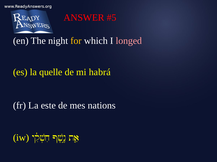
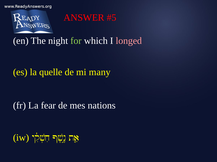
for colour: yellow -> light green (76, 41)
habrá: habrá -> many (100, 72)
este: este -> fear (48, 106)
